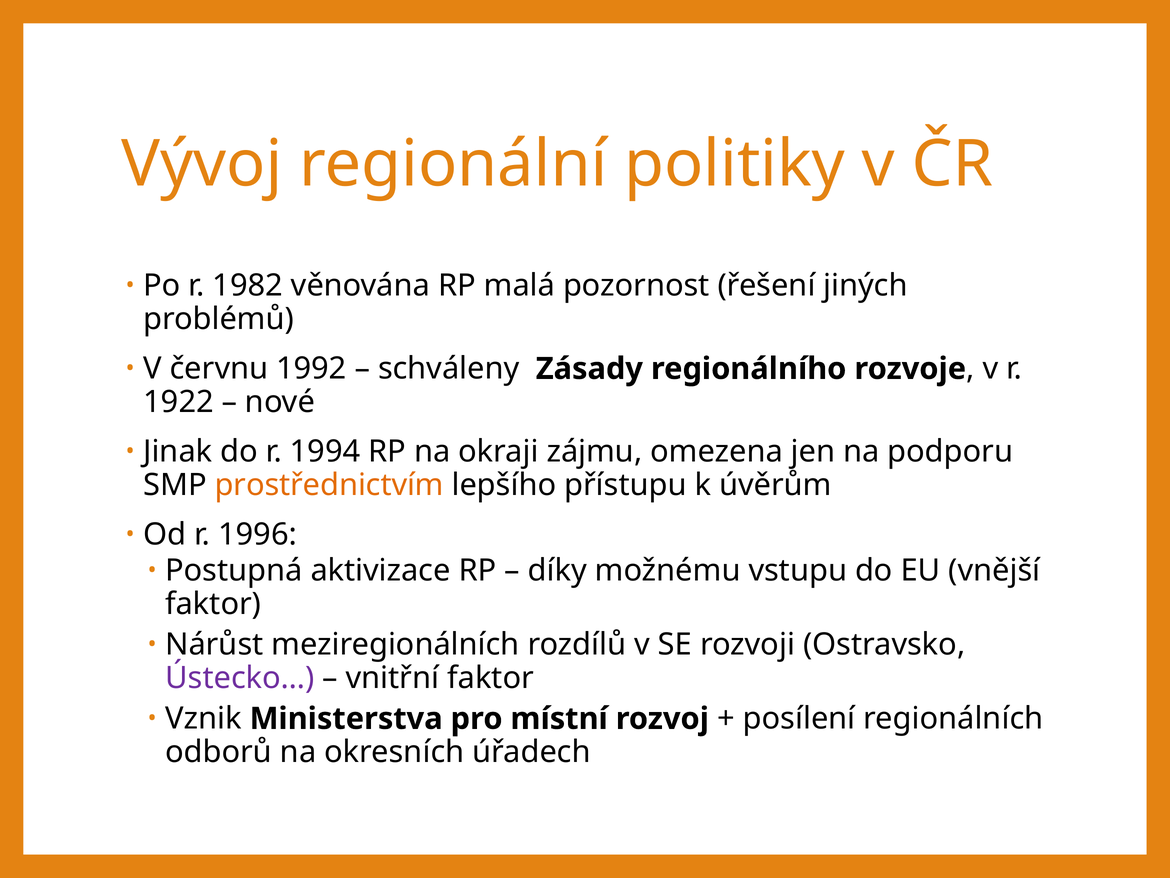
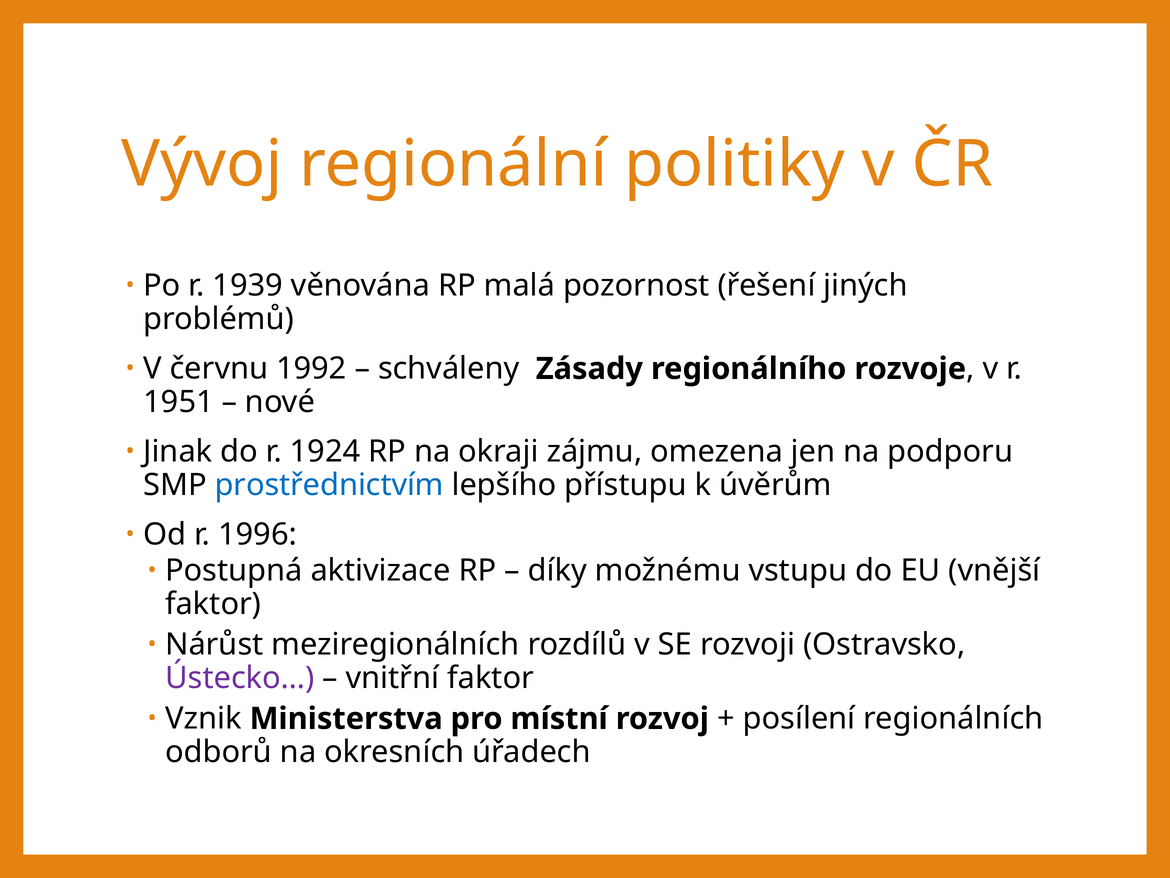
1982: 1982 -> 1939 (248, 286)
1922: 1922 -> 1951 (179, 402)
1994: 1994 -> 1924 (325, 452)
prostřednictvím colour: orange -> blue (329, 485)
